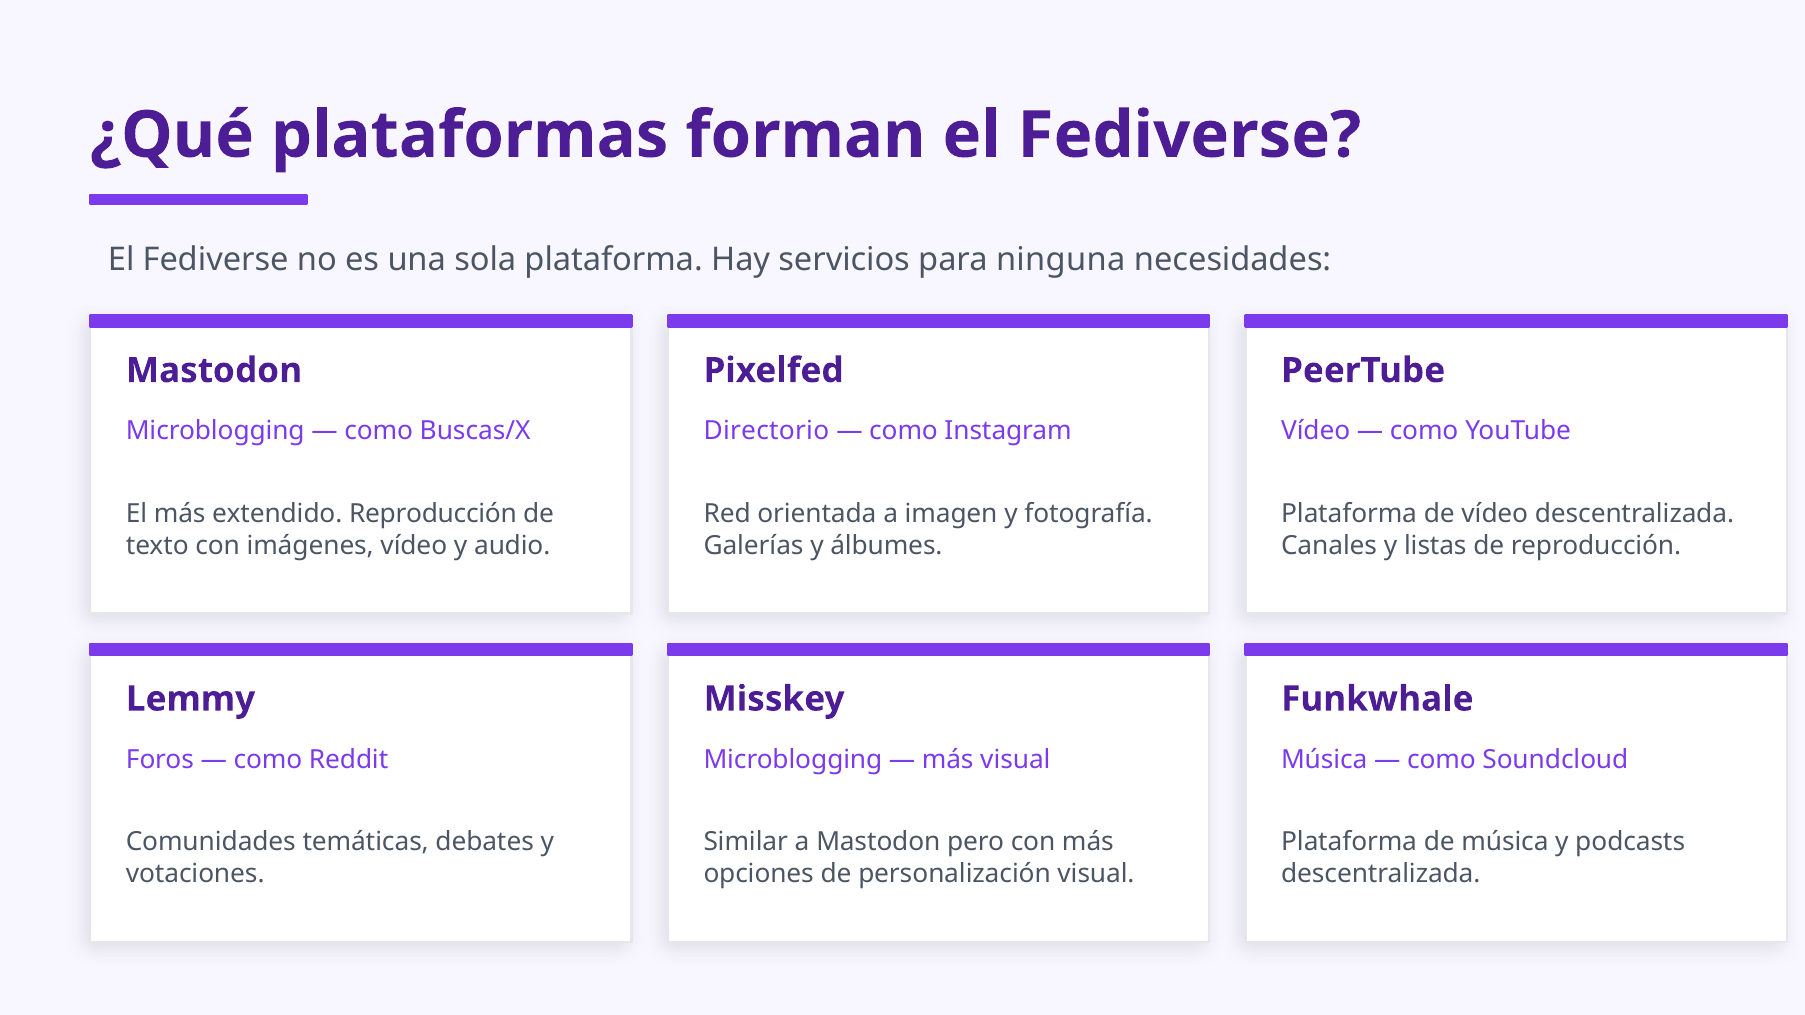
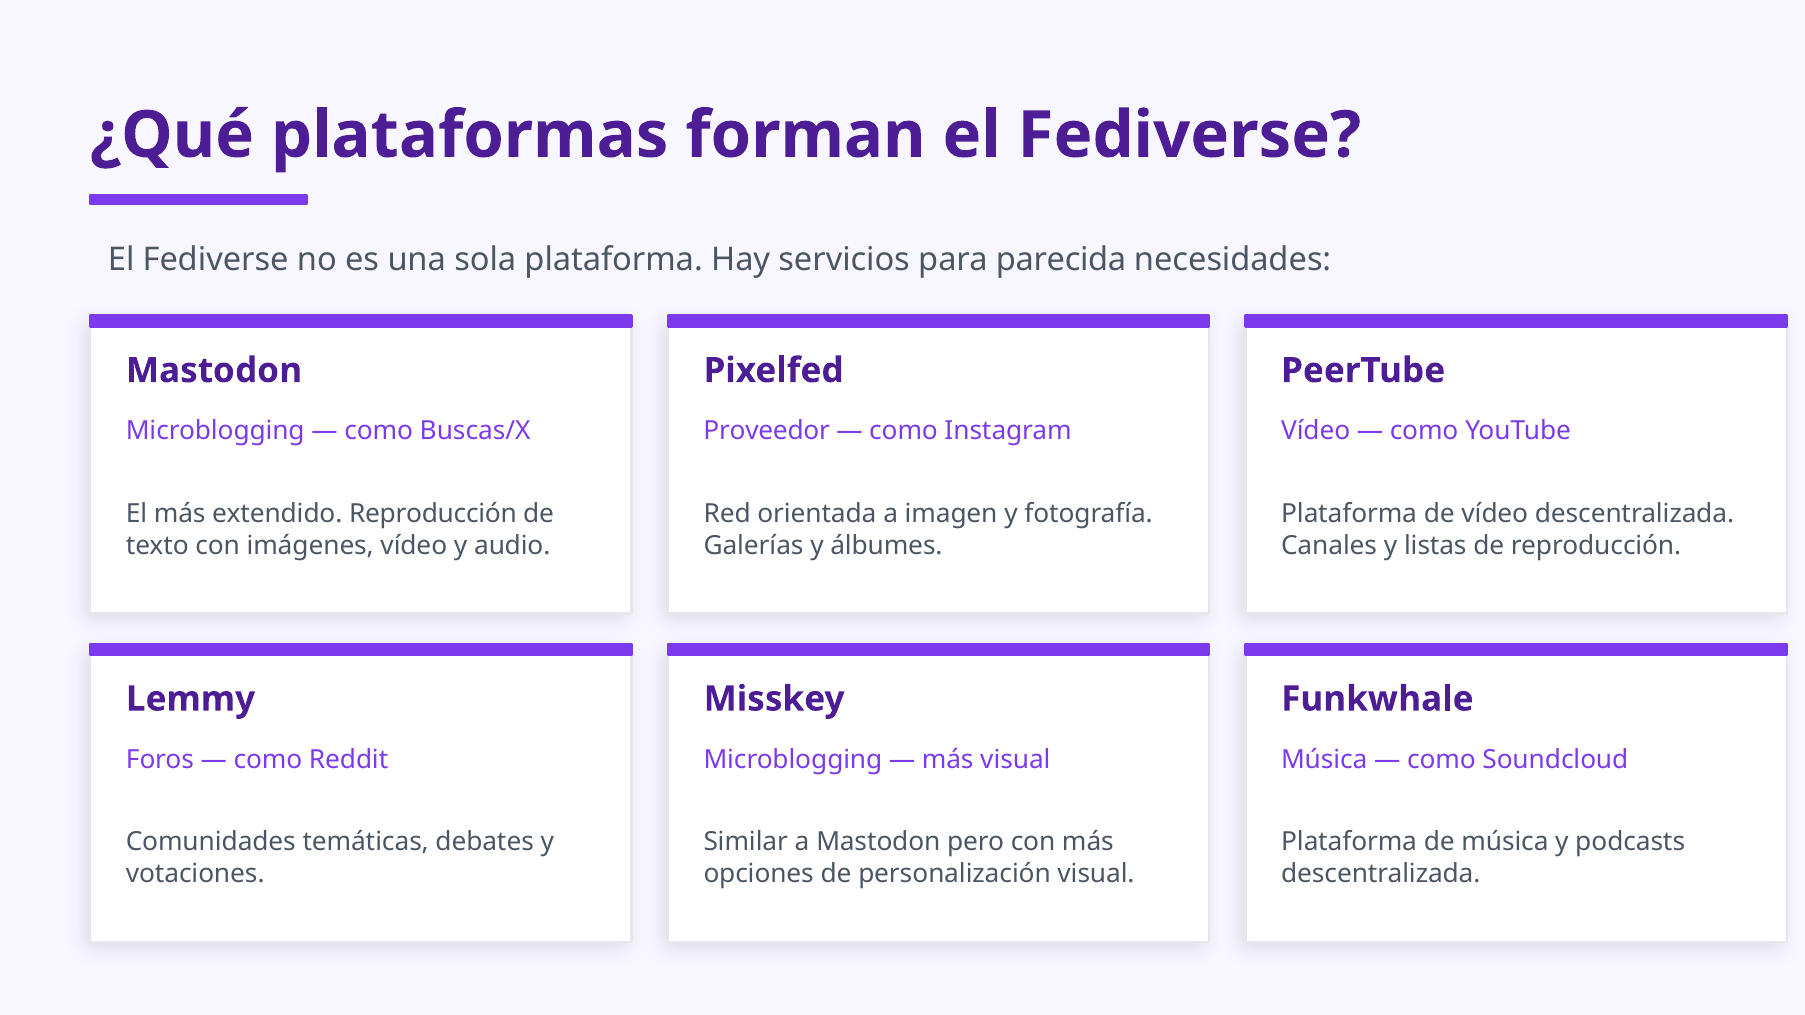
ninguna: ninguna -> parecida (1061, 259)
Directorio: Directorio -> Proveedor (767, 431)
